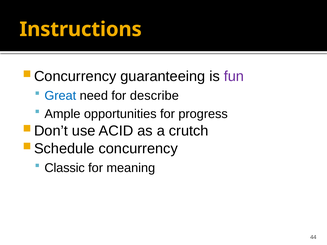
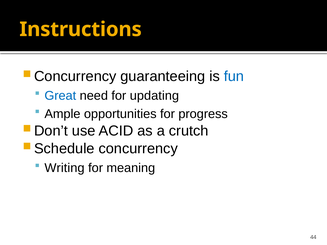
fun colour: purple -> blue (234, 76)
describe: describe -> updating (154, 96)
Classic: Classic -> Writing (65, 168)
